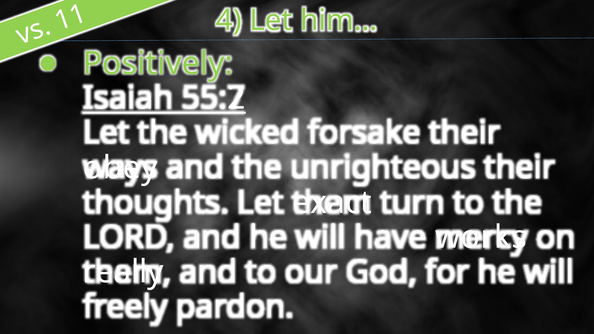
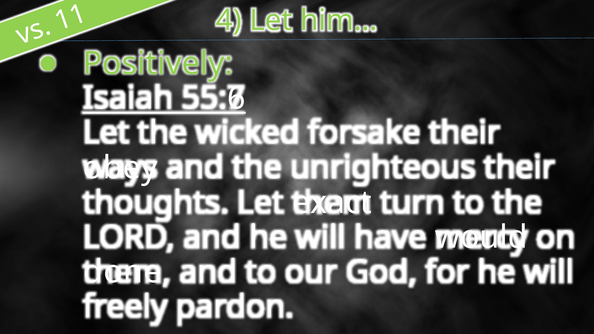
55:2: 55:2 -> 55:6 (214, 98)
works: works -> would (481, 237)
really: really -> done (127, 272)
